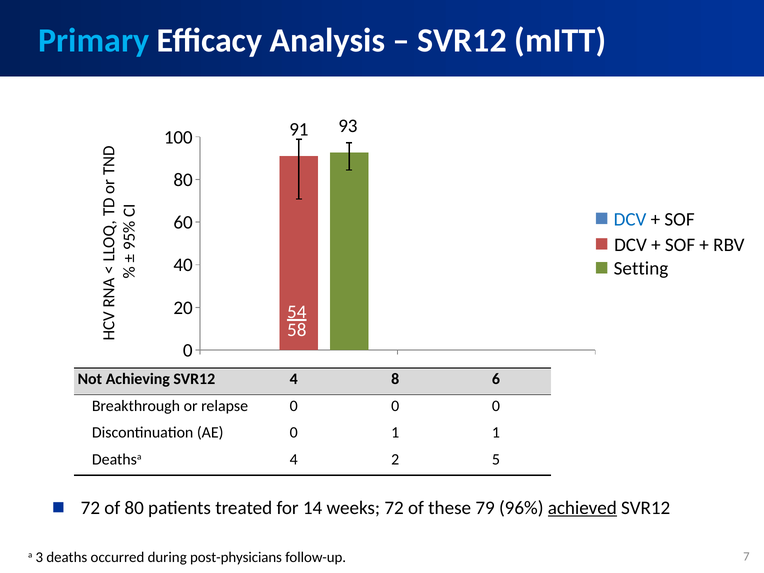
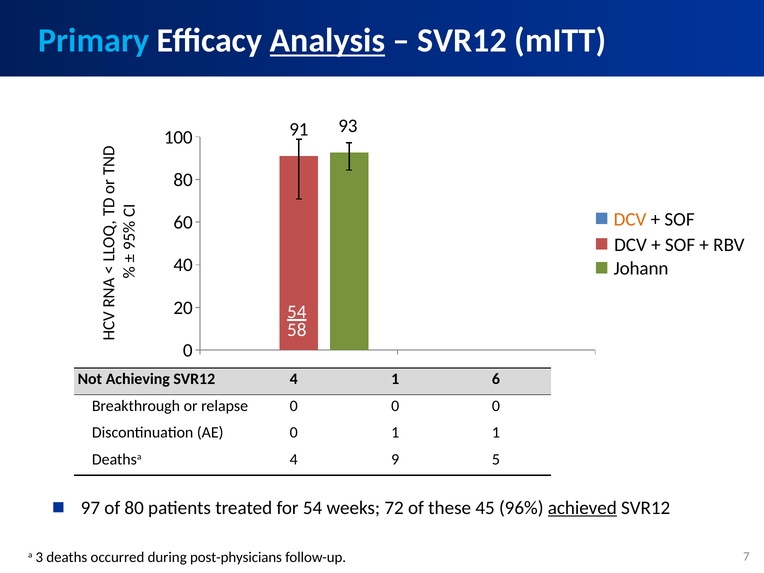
Analysis underline: none -> present (328, 41)
DCV colour: blue -> orange (630, 219)
Setting: Setting -> Johann (641, 269)
4 8: 8 -> 1 (395, 379)
4 2: 2 -> 9 (395, 459)
72: 72 -> 97 (90, 508)
for 14: 14 -> 54 (313, 508)
79: 79 -> 45 (485, 508)
